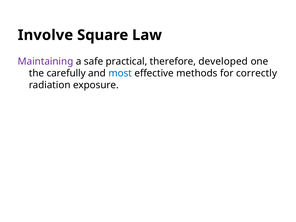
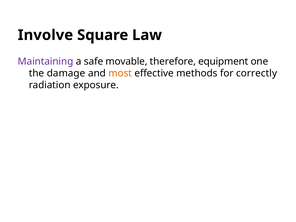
practical: practical -> movable (127, 61)
developed: developed -> equipment (223, 61)
carefully: carefully -> damage (66, 73)
most colour: blue -> orange (120, 73)
